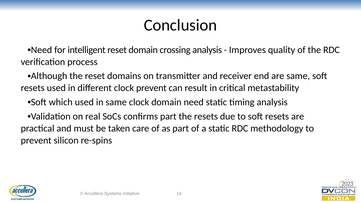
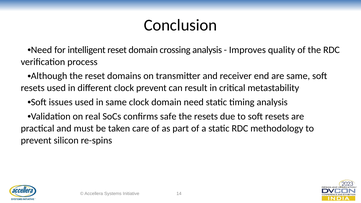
which: which -> issues (61, 102)
confirms part: part -> safe (168, 116)
